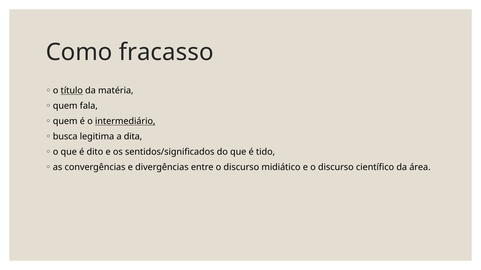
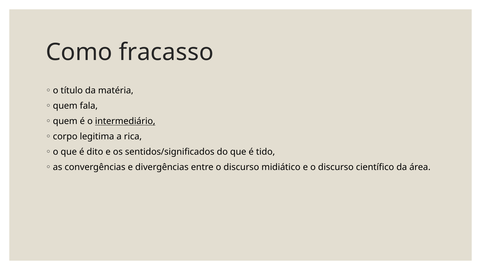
título underline: present -> none (72, 91)
busca: busca -> corpo (65, 137)
dita: dita -> rica (133, 137)
